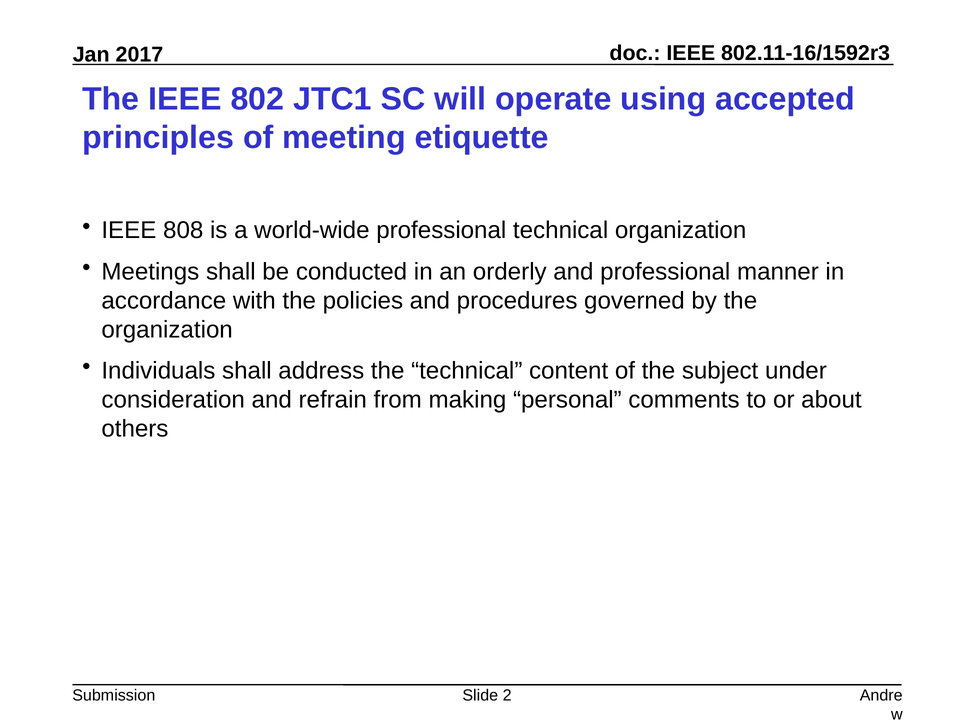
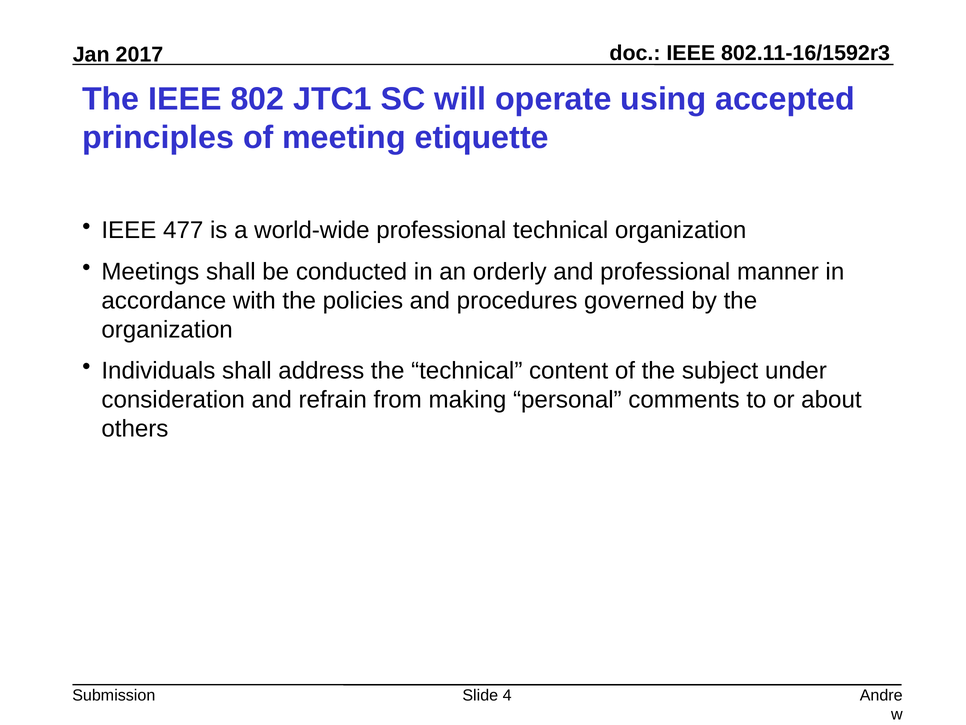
808: 808 -> 477 (183, 230)
2: 2 -> 4 (507, 695)
